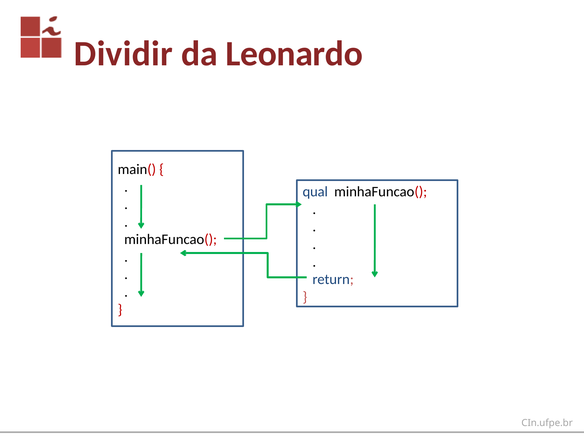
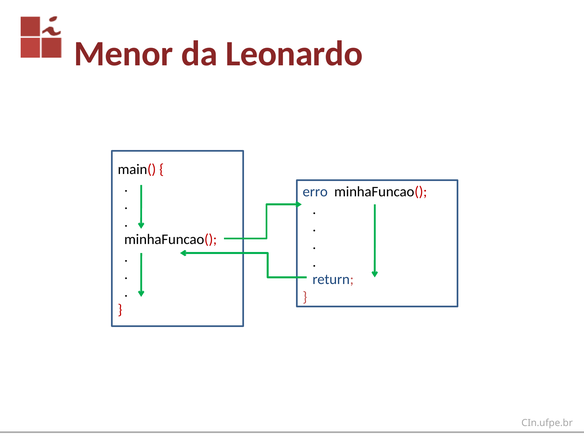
Dividir: Dividir -> Menor (124, 54)
qual: qual -> erro (315, 192)
